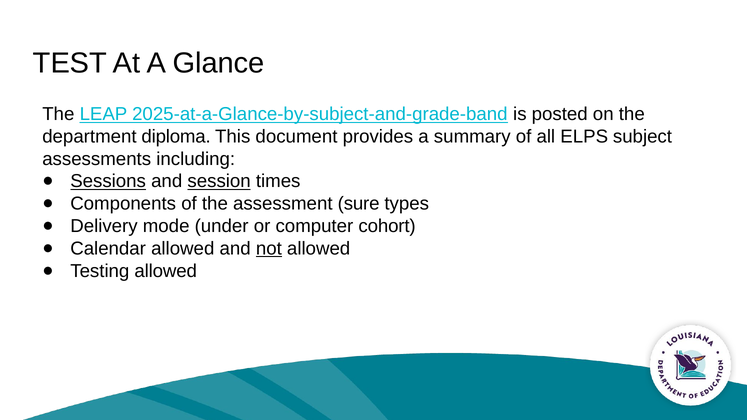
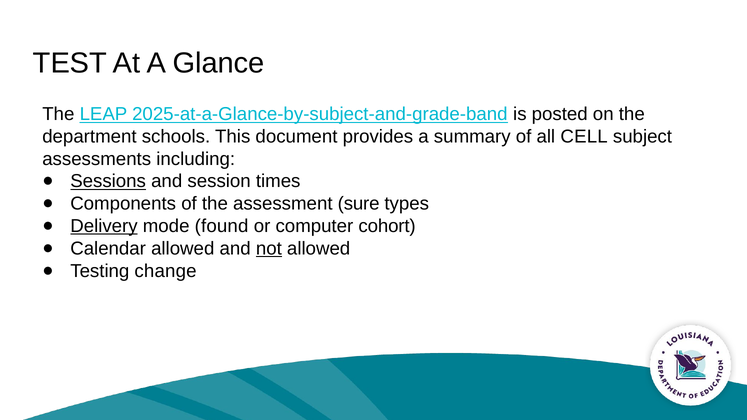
diploma: diploma -> schools (176, 137)
ELPS: ELPS -> CELL (584, 137)
session underline: present -> none (219, 181)
Delivery underline: none -> present (104, 226)
under: under -> found (222, 226)
Testing allowed: allowed -> change (166, 271)
